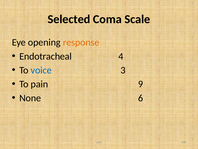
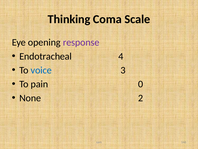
Selected: Selected -> Thinking (69, 19)
response colour: orange -> purple (81, 42)
9: 9 -> 0 (141, 84)
6: 6 -> 2 (141, 98)
